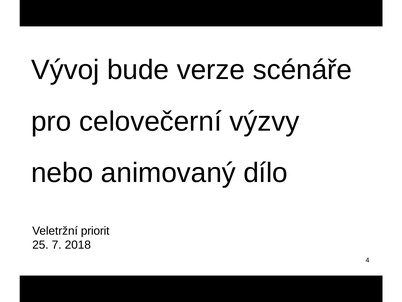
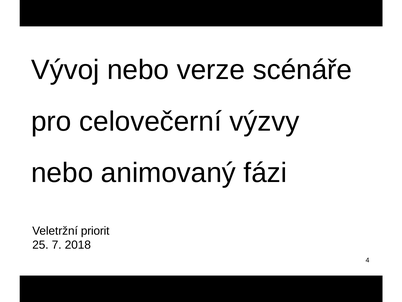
Vývoj bude: bude -> nebo (138, 70)
dílo: dílo -> fázi (265, 173)
